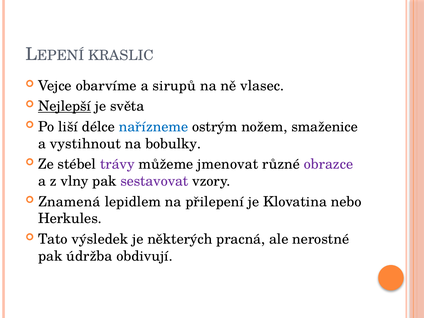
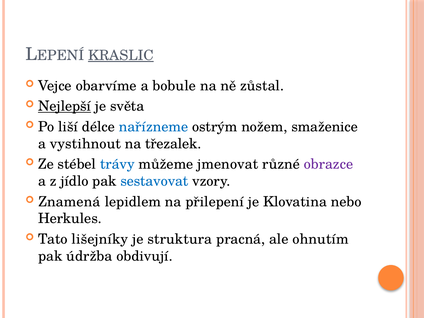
KRASLIC underline: none -> present (121, 55)
sirupů: sirupů -> bobule (174, 86)
vlasec: vlasec -> zůstal (262, 86)
bobulky: bobulky -> třezalek (173, 144)
trávy colour: purple -> blue (117, 164)
vlny: vlny -> jídlo (74, 181)
sestavovat colour: purple -> blue (154, 181)
výsledek: výsledek -> lišejníky (100, 239)
některých: některých -> struktura (180, 239)
nerostné: nerostné -> ohnutím (321, 239)
